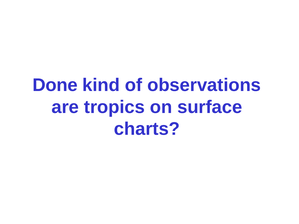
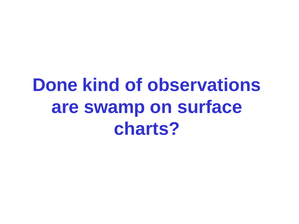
tropics: tropics -> swamp (114, 107)
